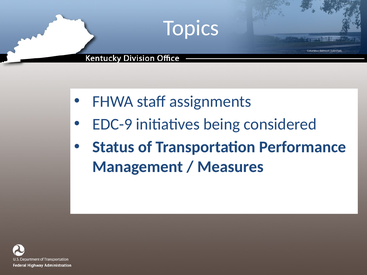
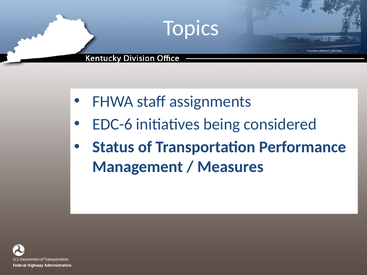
EDC-9: EDC-9 -> EDC-6 (112, 124)
